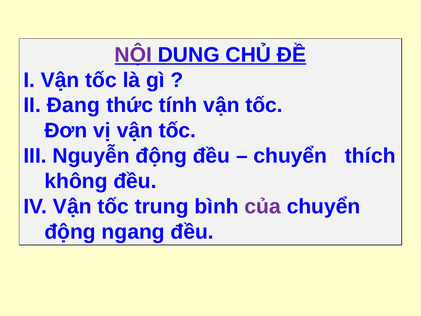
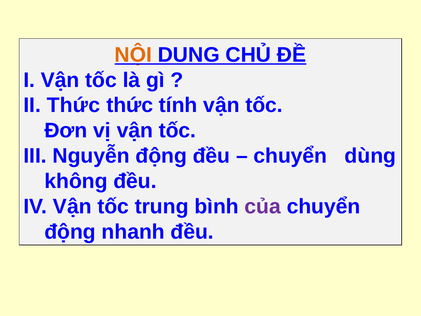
NỘI colour: purple -> orange (133, 55)
II Đang: Đang -> Thức (74, 105)
thích: thích -> dùng (370, 156)
ngang: ngang -> nhanh (133, 232)
